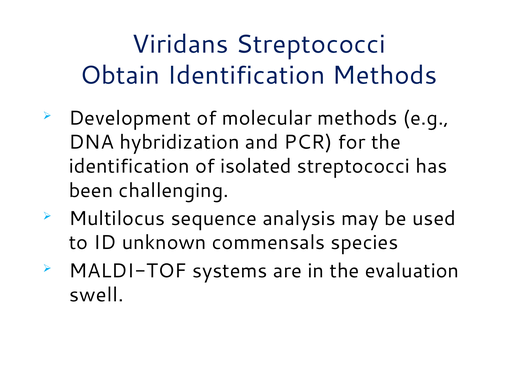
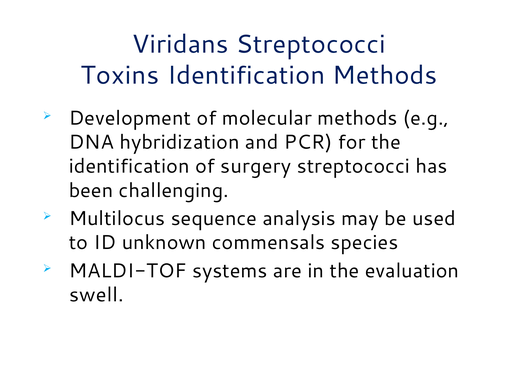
Obtain: Obtain -> Toxins (120, 75)
isolated: isolated -> surgery (256, 166)
